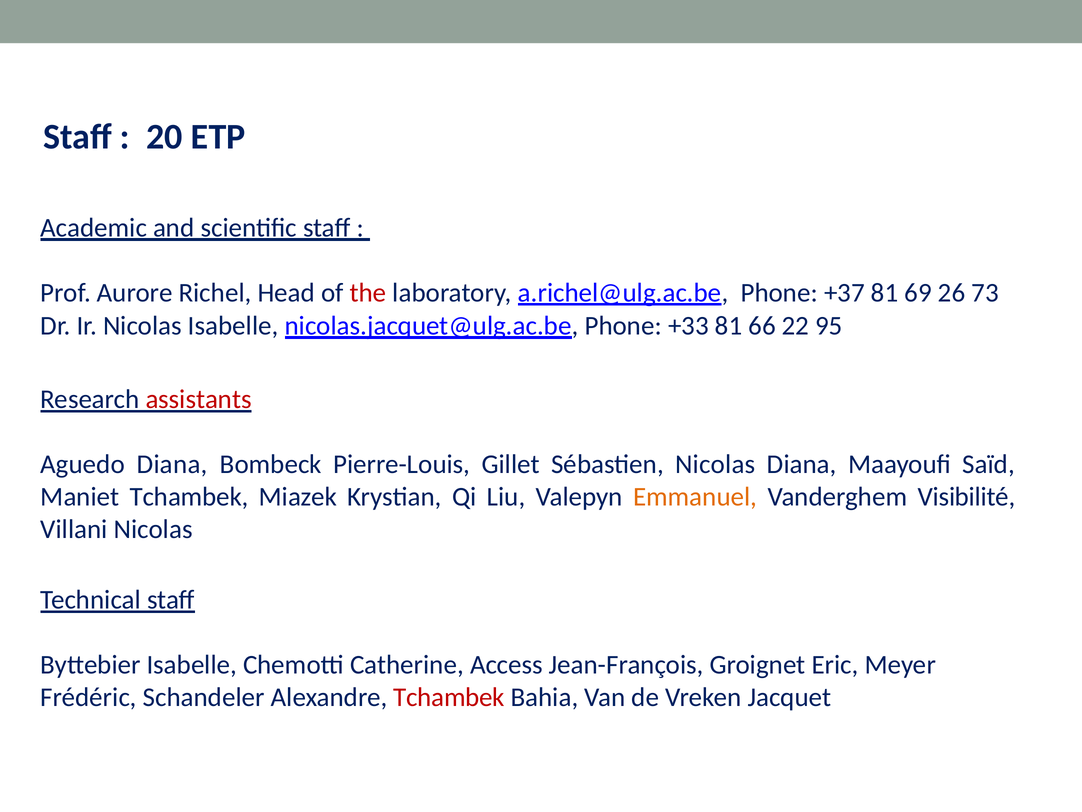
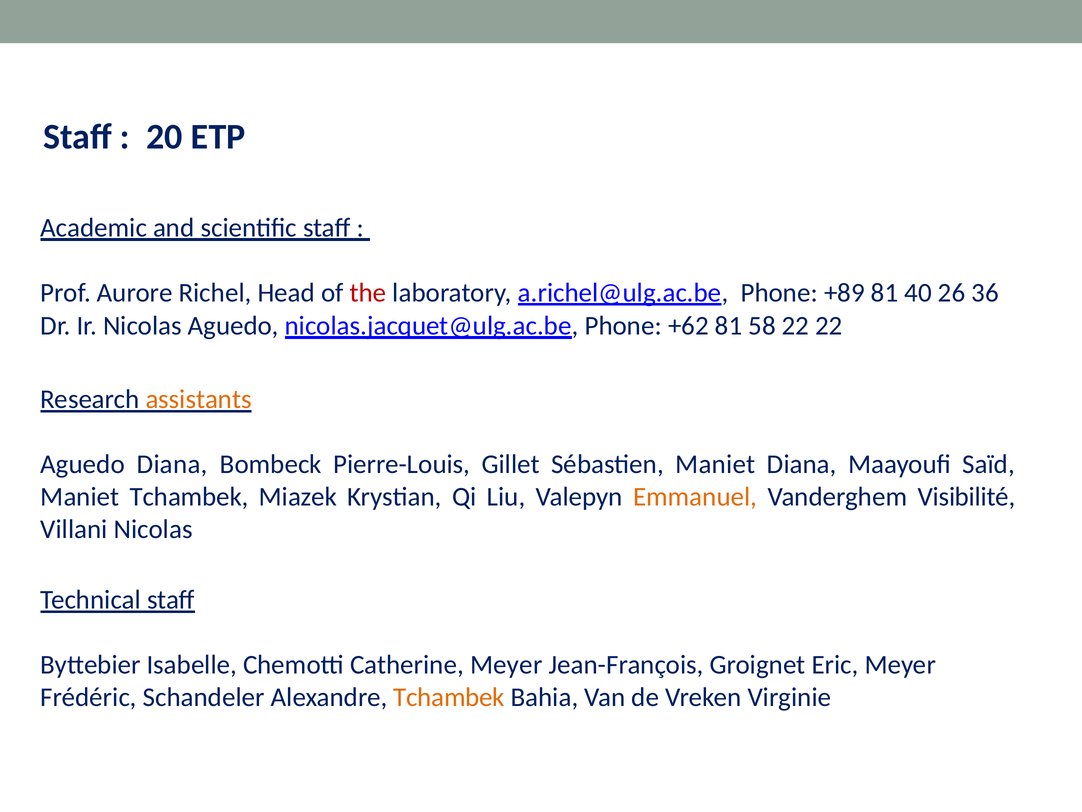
+37: +37 -> +89 (844, 292)
69: 69 -> 40 (918, 292)
73: 73 -> 36 (985, 292)
Nicolas Isabelle: Isabelle -> Aguedo (233, 325)
+33: +33 -> +62 (688, 325)
66: 66 -> 58 (762, 325)
22 95: 95 -> 22 (829, 325)
assistants colour: red -> orange (199, 399)
Sébastien Nicolas: Nicolas -> Maniet (715, 464)
Catherine Access: Access -> Meyer (506, 664)
Tchambek colour: red -> orange (449, 697)
Jacquet: Jacquet -> Virginie (789, 697)
